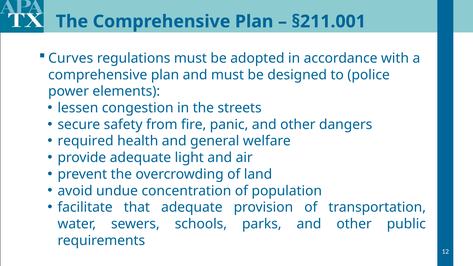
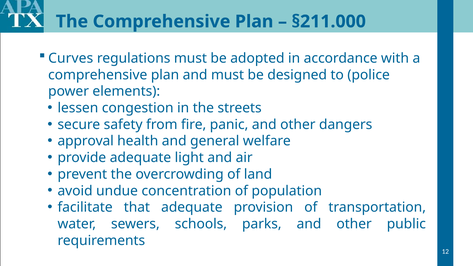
§211.001: §211.001 -> §211.000 (329, 21)
required: required -> approval (86, 141)
